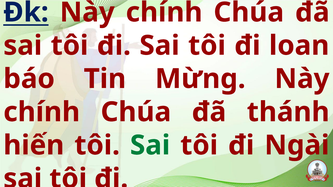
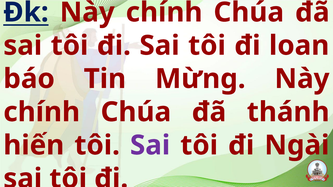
Sai colour: green -> purple (150, 146)
